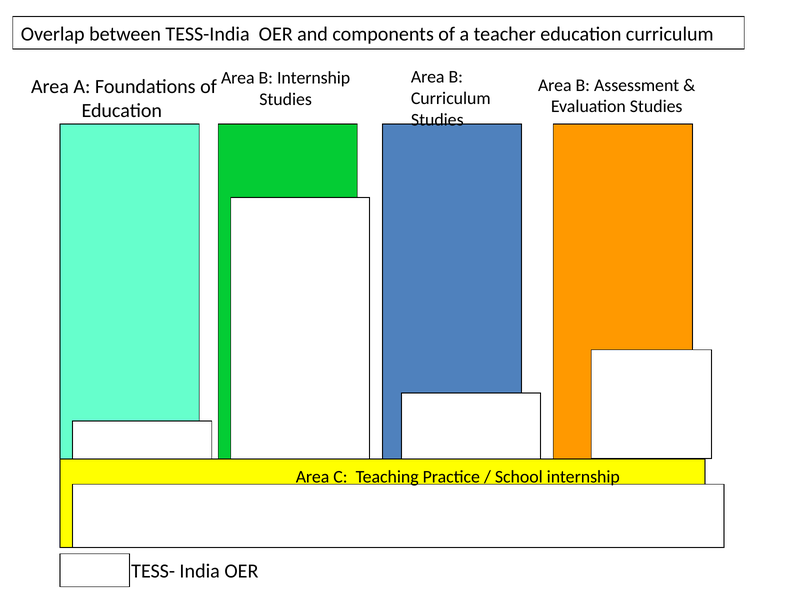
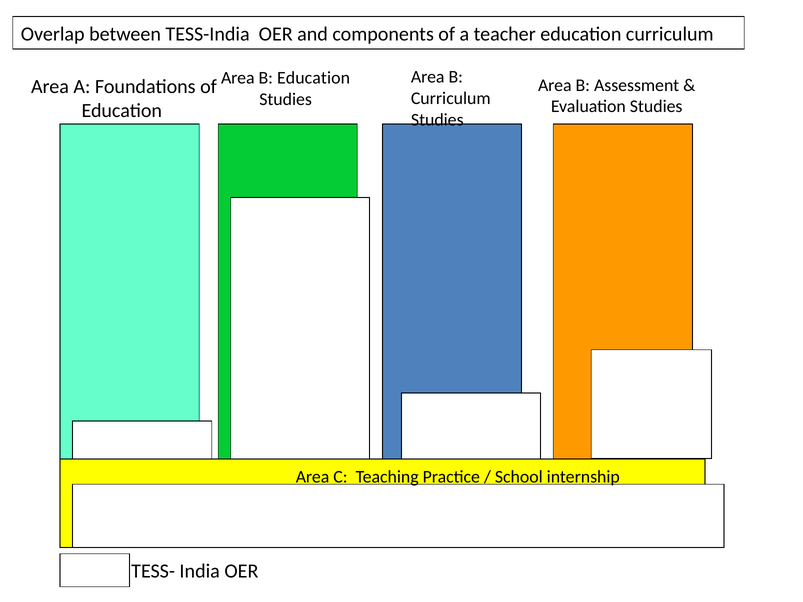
B Internship: Internship -> Education (314, 78)
